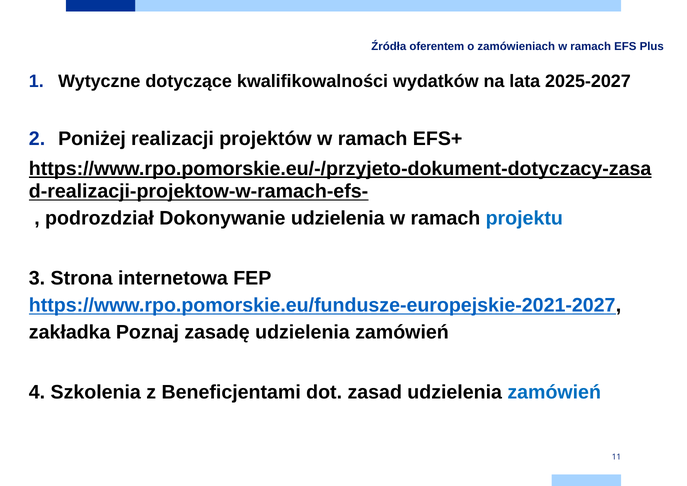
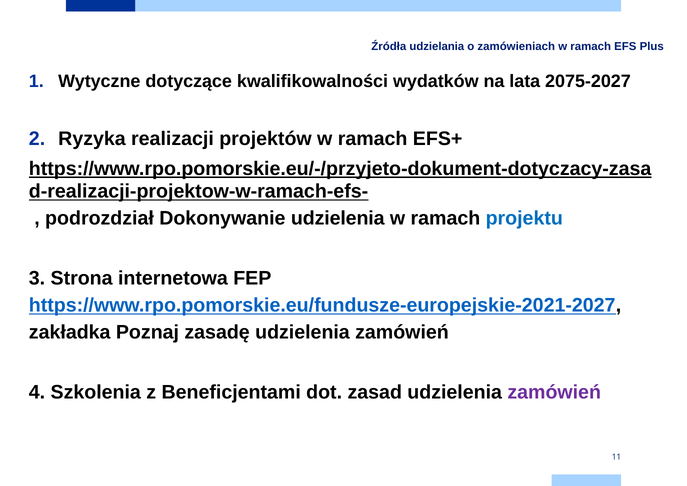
oferentem: oferentem -> udzielania (437, 46)
2025-2027: 2025-2027 -> 2075-2027 (588, 82)
Poniżej: Poniżej -> Ryzyka (92, 139)
zamówień colour: blue -> purple (554, 392)
